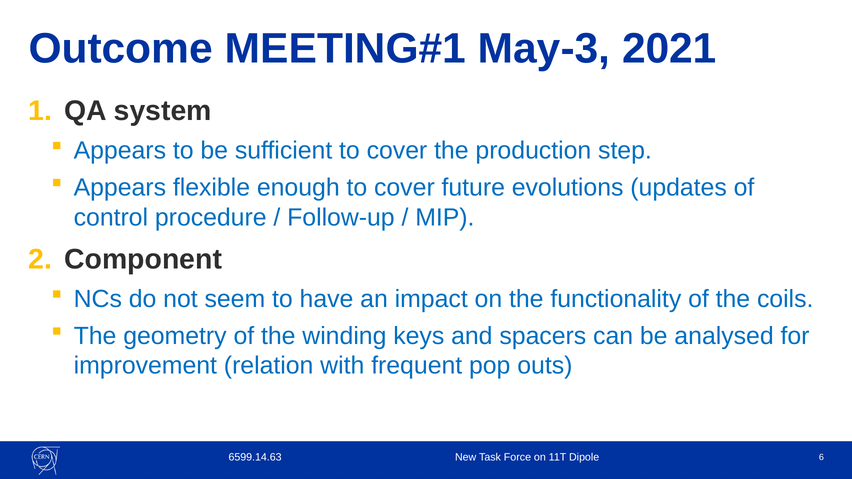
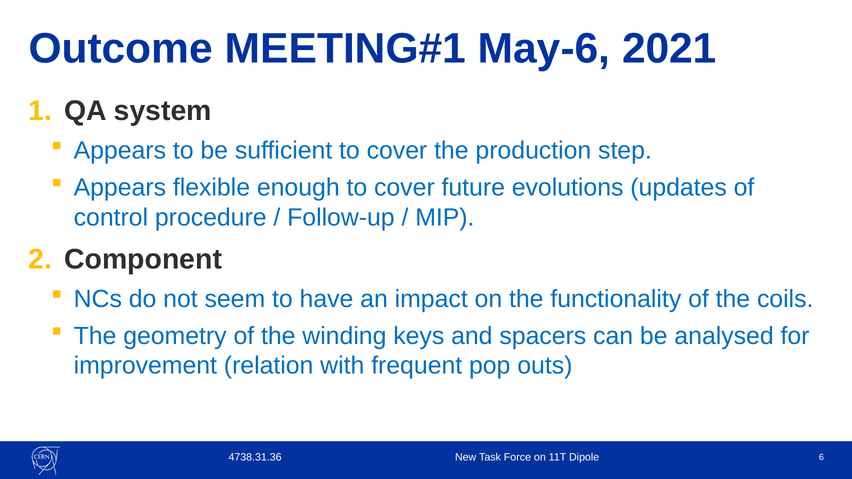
May-3: May-3 -> May-6 (544, 49)
6599.14.63: 6599.14.63 -> 4738.31.36 (255, 457)
